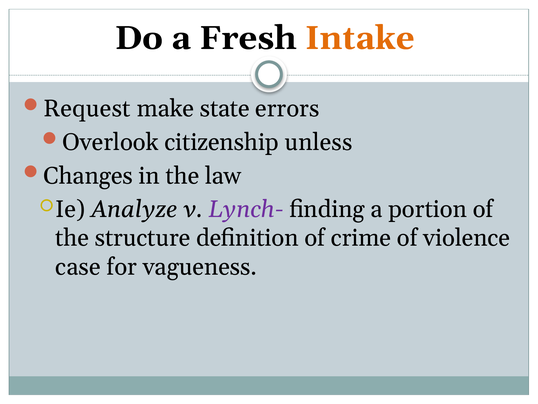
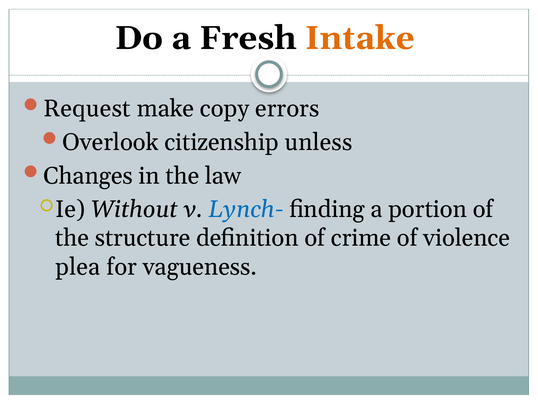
state: state -> copy (225, 109)
Analyze: Analyze -> Without (134, 209)
Lynch- colour: purple -> blue (246, 209)
case: case -> plea (78, 267)
